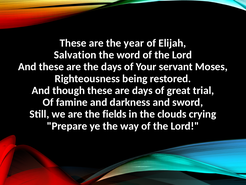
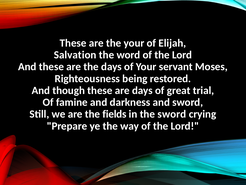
the year: year -> your (134, 43)
the clouds: clouds -> sword (172, 114)
